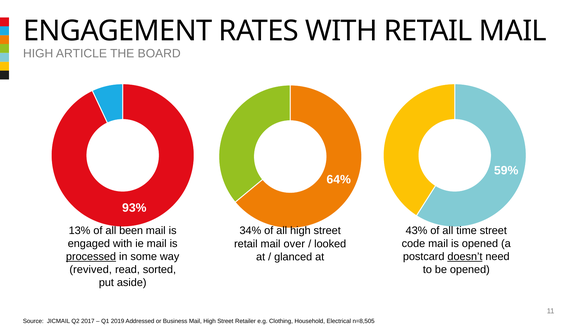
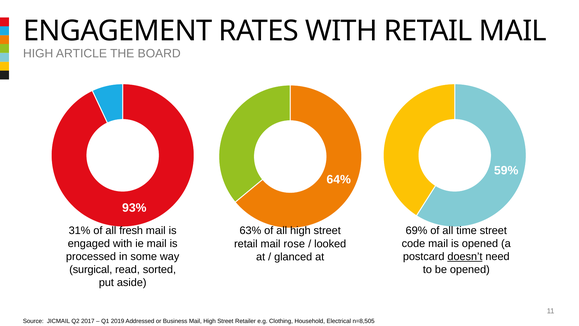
13%: 13% -> 31% (80, 230)
been: been -> fresh (131, 230)
43%: 43% -> 69% (417, 230)
34%: 34% -> 63% (250, 231)
over: over -> rose (294, 244)
processed underline: present -> none (91, 256)
revived: revived -> surgical (91, 269)
